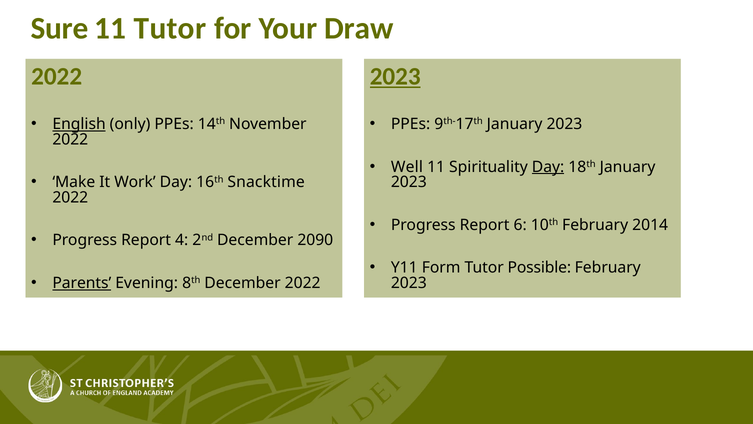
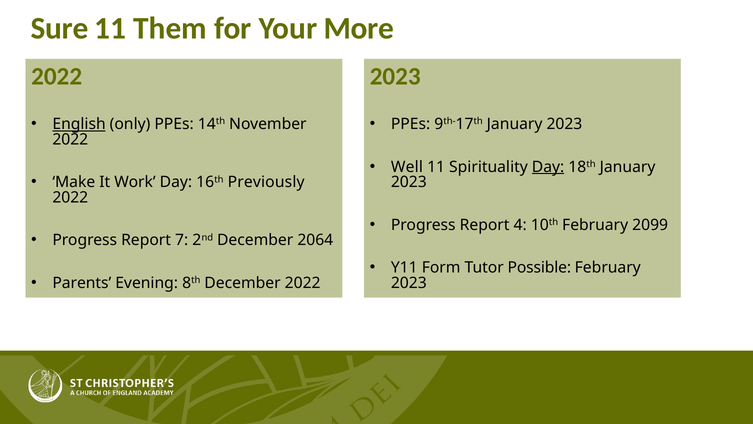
11 Tutor: Tutor -> Them (170, 28)
Draw: Draw -> More (359, 28)
2023 underline: present -> none (395, 76)
Snacktime: Snacktime -> Previously (266, 182)
6: 6 -> 4 (520, 225)
2014: 2014 -> 2099 (650, 225)
4: 4 -> 7 (182, 240)
2090: 2090 -> 2064 (315, 240)
Parents underline: present -> none (82, 283)
